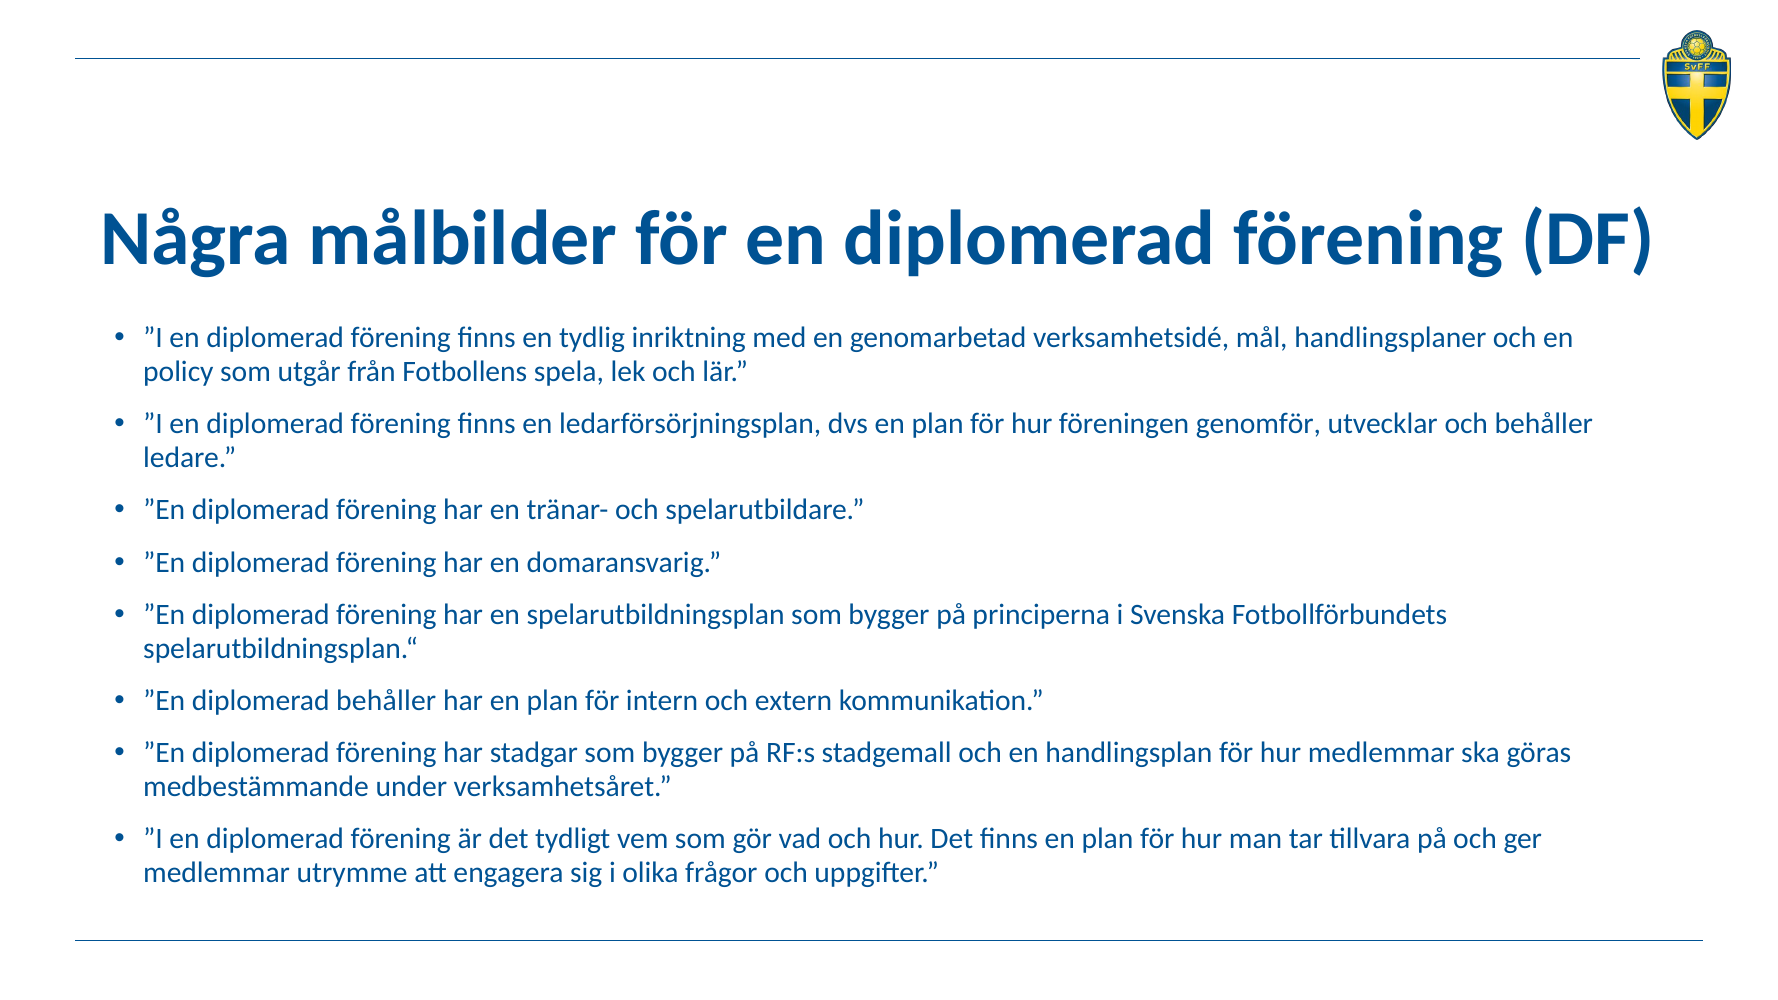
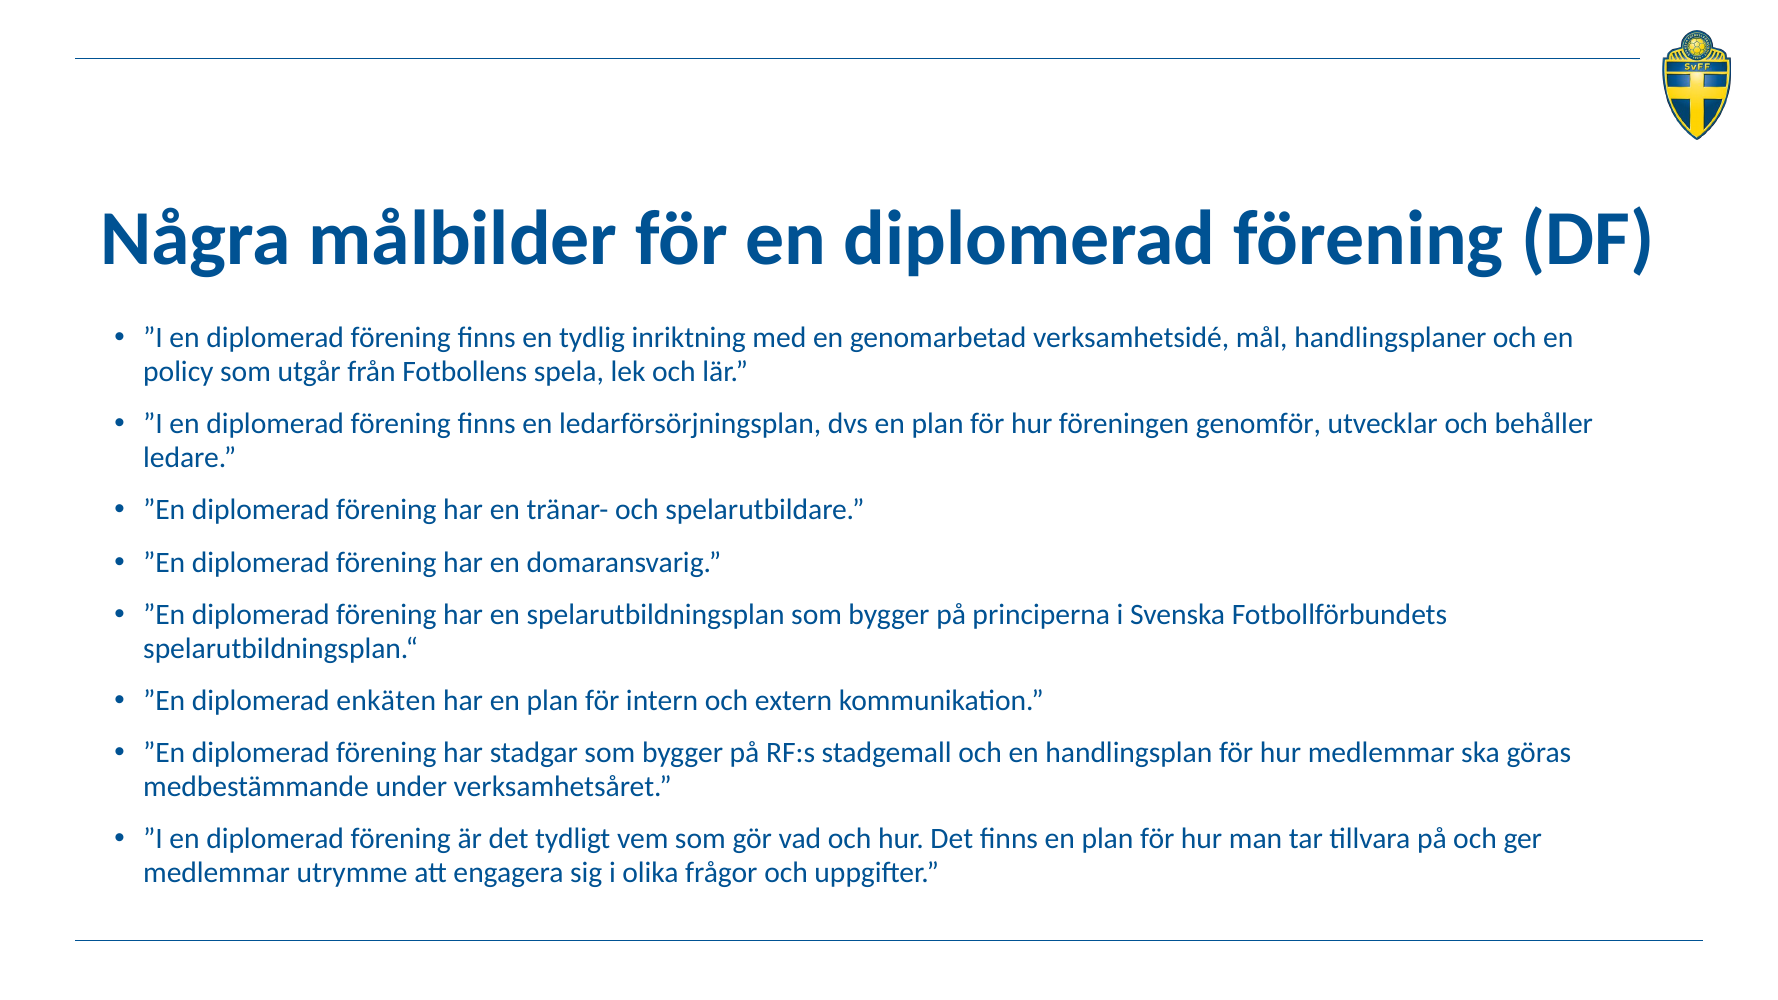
diplomerad behåller: behåller -> enkäten (386, 701)
